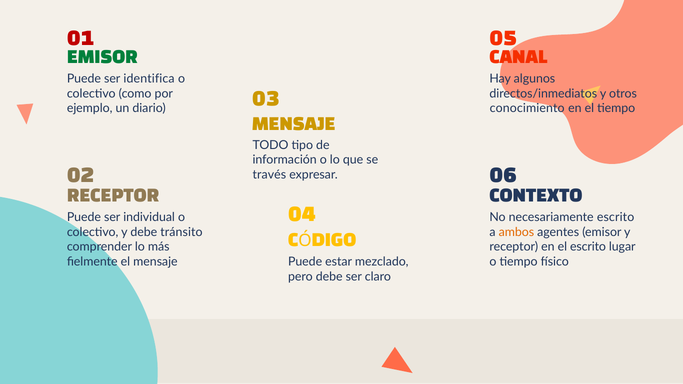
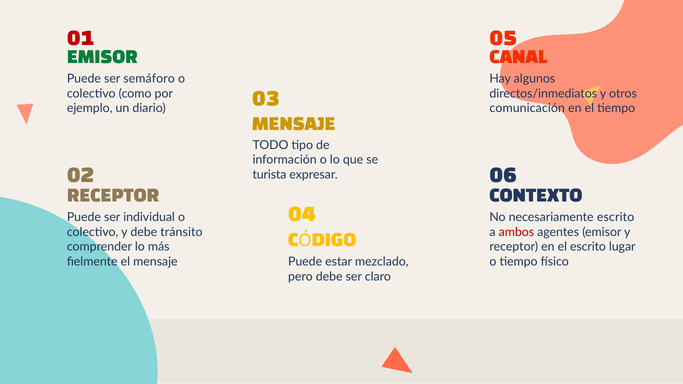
identifica: identifica -> semáforo (149, 79)
conocimiento: conocimiento -> comunicación (527, 108)
través: través -> turista (269, 175)
ambos colour: orange -> red (516, 232)
